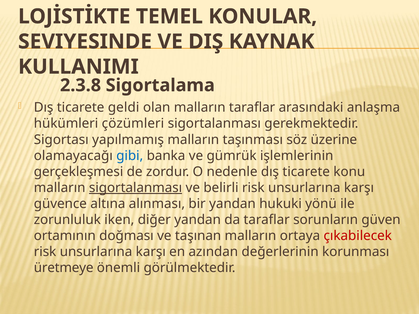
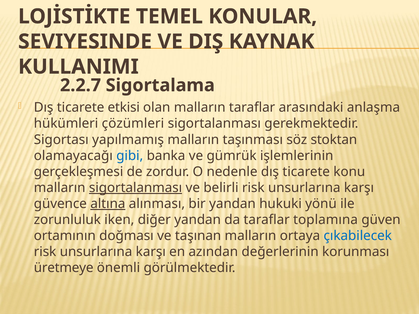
2.3.8: 2.3.8 -> 2.2.7 (81, 85)
geldi: geldi -> etkisi (124, 108)
üzerine: üzerine -> stoktan (334, 140)
altına underline: none -> present (108, 204)
sorunların: sorunların -> toplamına (326, 220)
çıkabilecek colour: red -> blue (358, 236)
